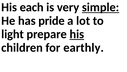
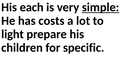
pride: pride -> costs (51, 21)
his underline: present -> none (77, 34)
earthly: earthly -> specific (84, 47)
